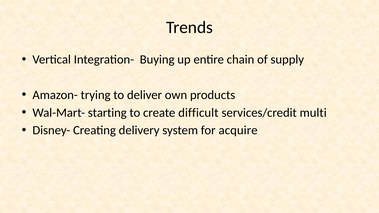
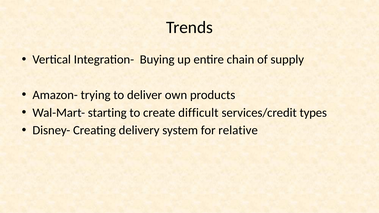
multi: multi -> types (313, 113)
acquire: acquire -> relative (238, 130)
